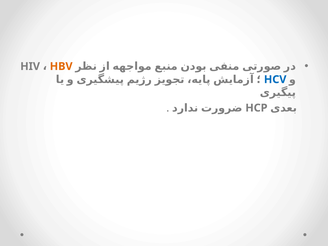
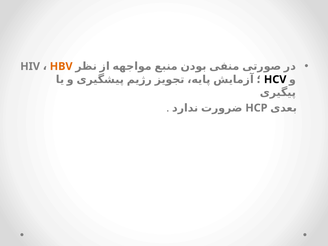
HCV colour: blue -> black (275, 79)
